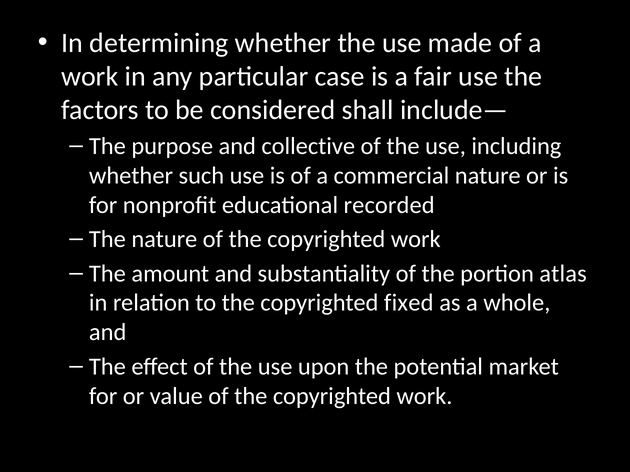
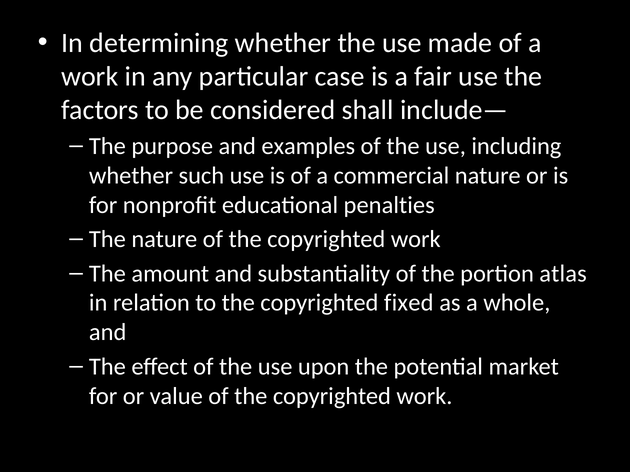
collective: collective -> examples (308, 146)
recorded: recorded -> penalties (389, 205)
